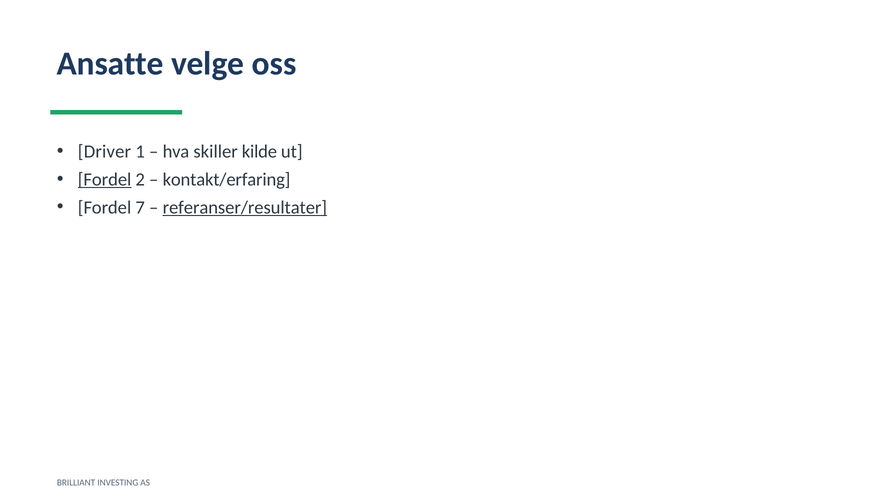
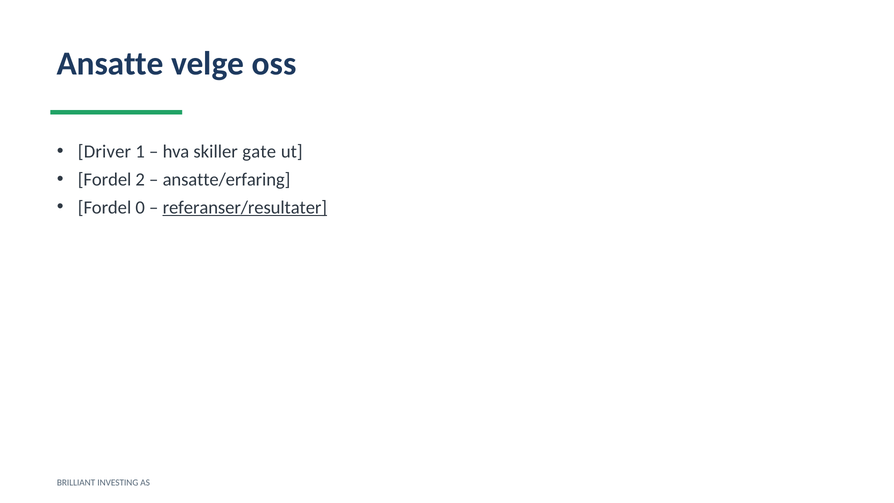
kilde: kilde -> gate (259, 151)
Fordel underline: present -> none (105, 179)
kontakt/erfaring: kontakt/erfaring -> ansatte/erfaring (226, 179)
7: 7 -> 0 (140, 207)
